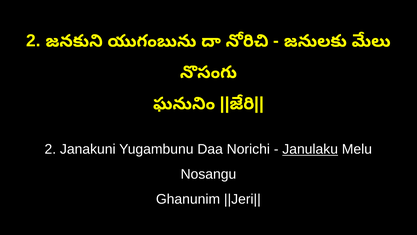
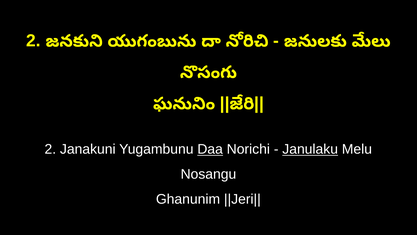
Daa underline: none -> present (210, 149)
